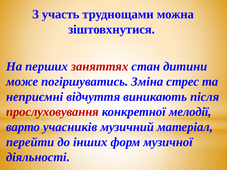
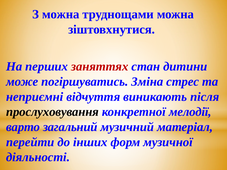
З участь: участь -> можна (61, 14)
прослуховування colour: red -> black (52, 112)
учасників: учасників -> загальний (70, 127)
